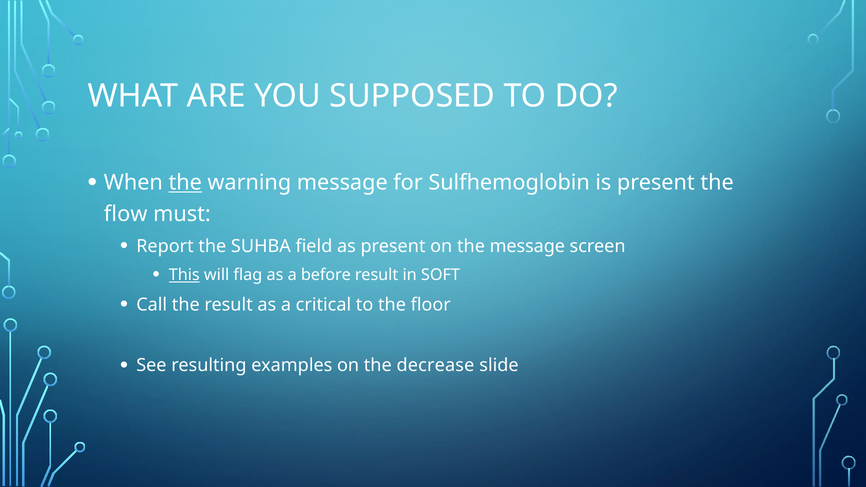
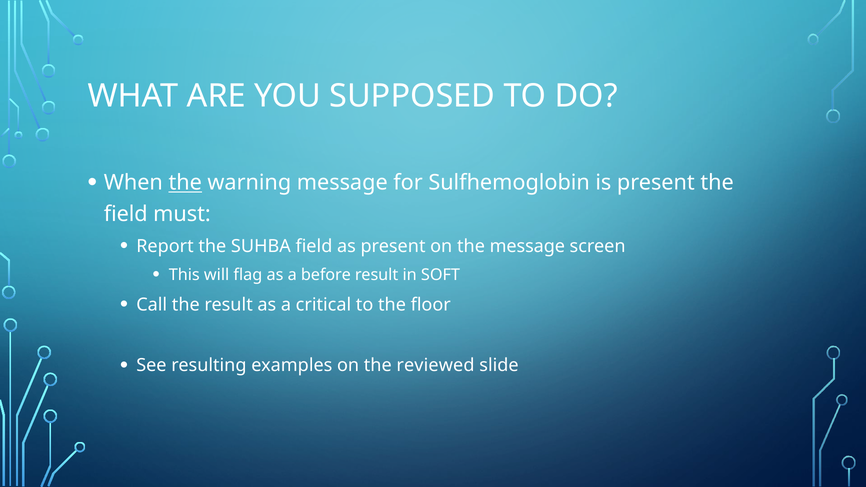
flow: flow -> field (126, 214)
This underline: present -> none (184, 275)
decrease: decrease -> reviewed (435, 366)
